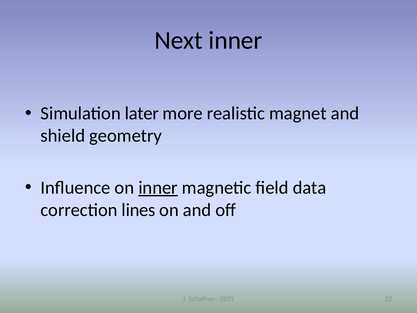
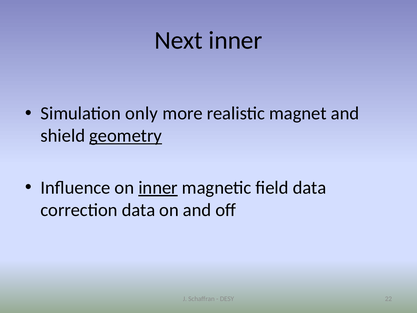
later: later -> only (142, 113)
geometry underline: none -> present (126, 136)
correction lines: lines -> data (139, 210)
